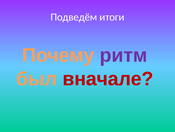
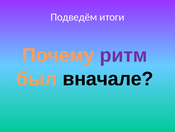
вначале colour: red -> black (108, 78)
